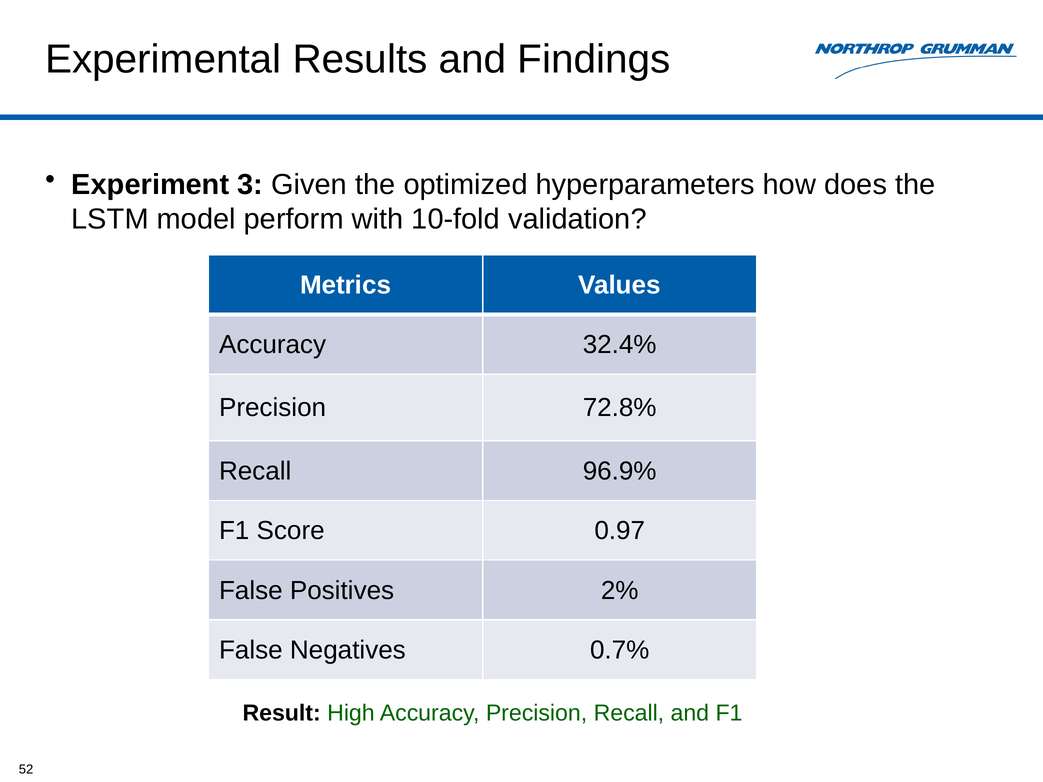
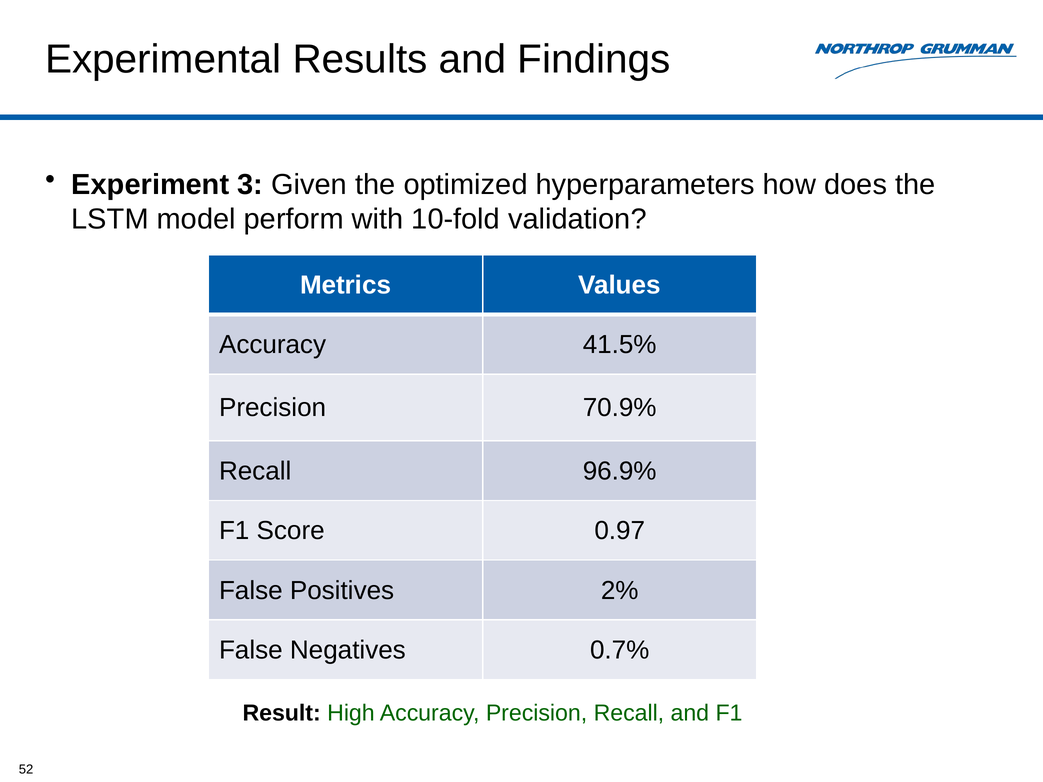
32.4%: 32.4% -> 41.5% (620, 345)
72.8%: 72.8% -> 70.9% (620, 408)
